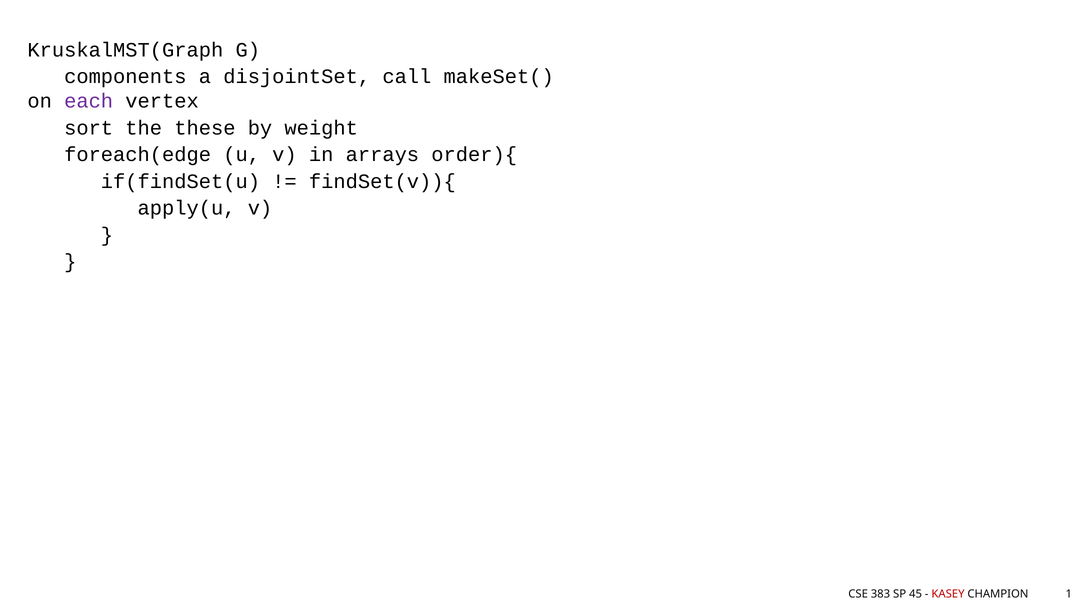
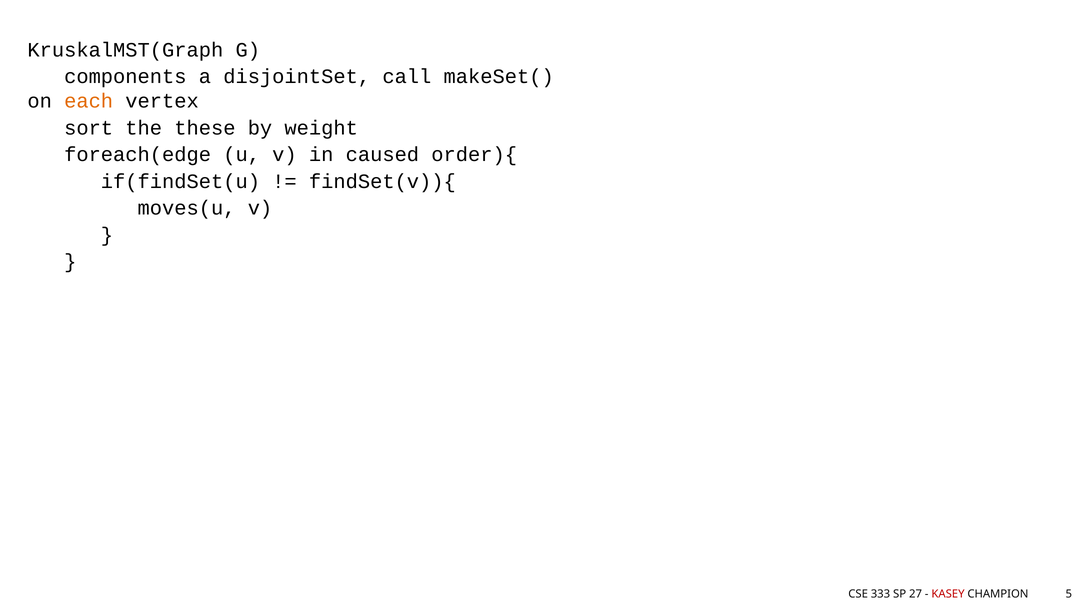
each colour: purple -> orange (89, 101)
arrays: arrays -> caused (382, 155)
apply(u: apply(u -> moves(u (187, 208)
383: 383 -> 333 (880, 594)
45: 45 -> 27 (916, 594)
1: 1 -> 5 (1069, 594)
